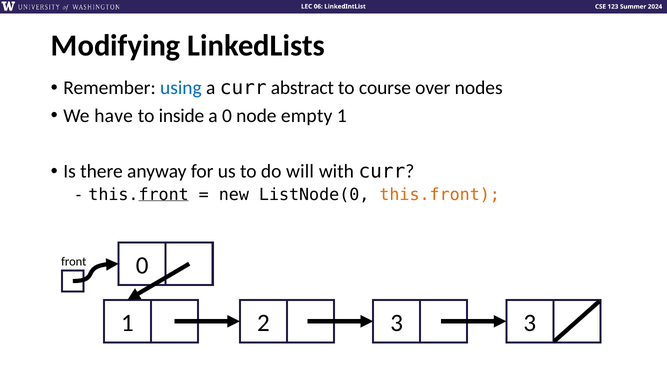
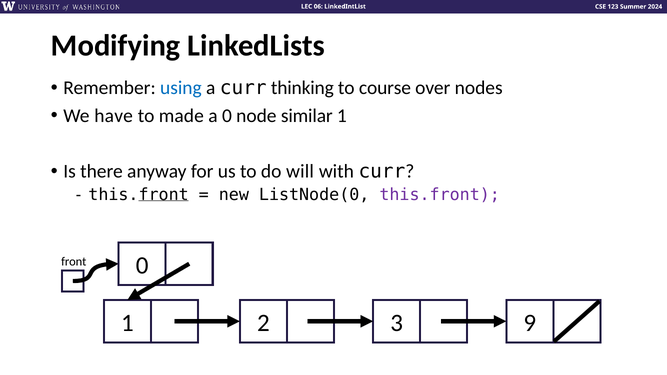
abstract: abstract -> thinking (302, 88)
inside: inside -> made (181, 116)
empty: empty -> similar (307, 116)
this.front colour: orange -> purple (440, 195)
3 3: 3 -> 9 (530, 323)
